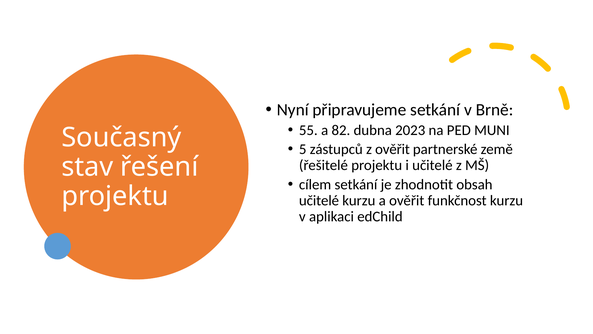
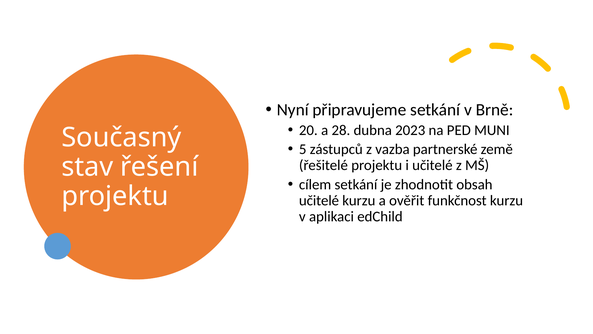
55: 55 -> 20 (308, 130)
82: 82 -> 28 (341, 130)
z ověřit: ověřit -> vazba (392, 149)
